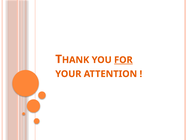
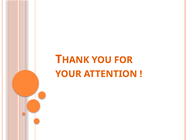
FOR underline: present -> none (123, 60)
